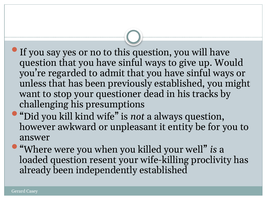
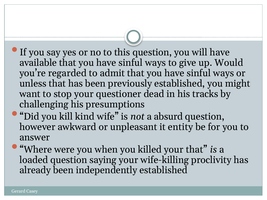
question: question -> available (38, 63)
always: always -> absurd (168, 117)
your well: well -> that (197, 150)
resent: resent -> saying (103, 160)
